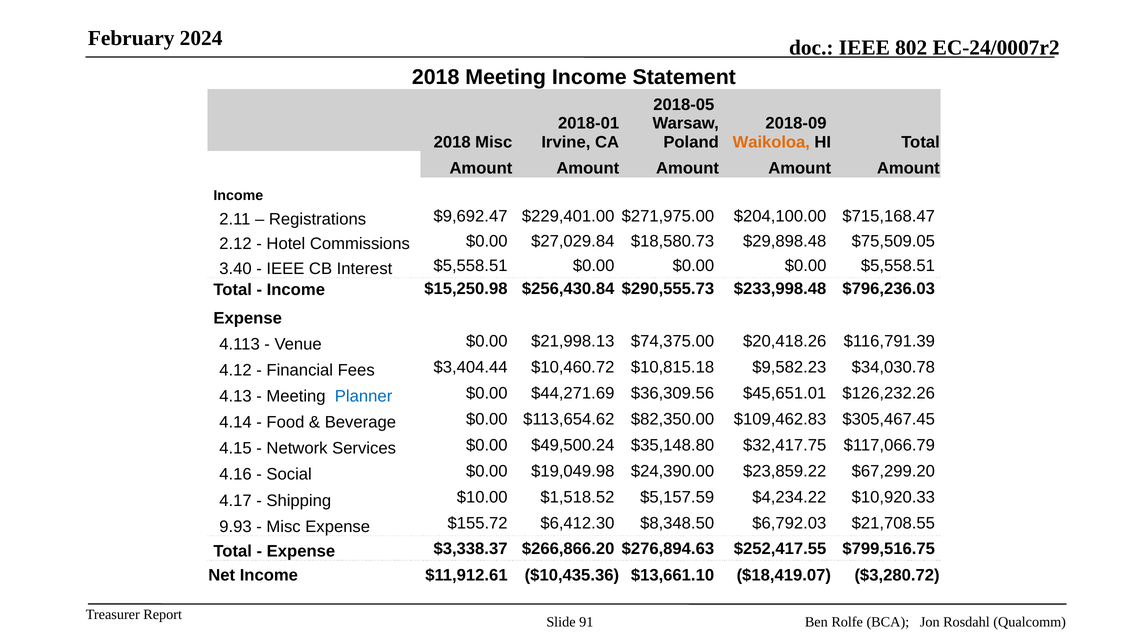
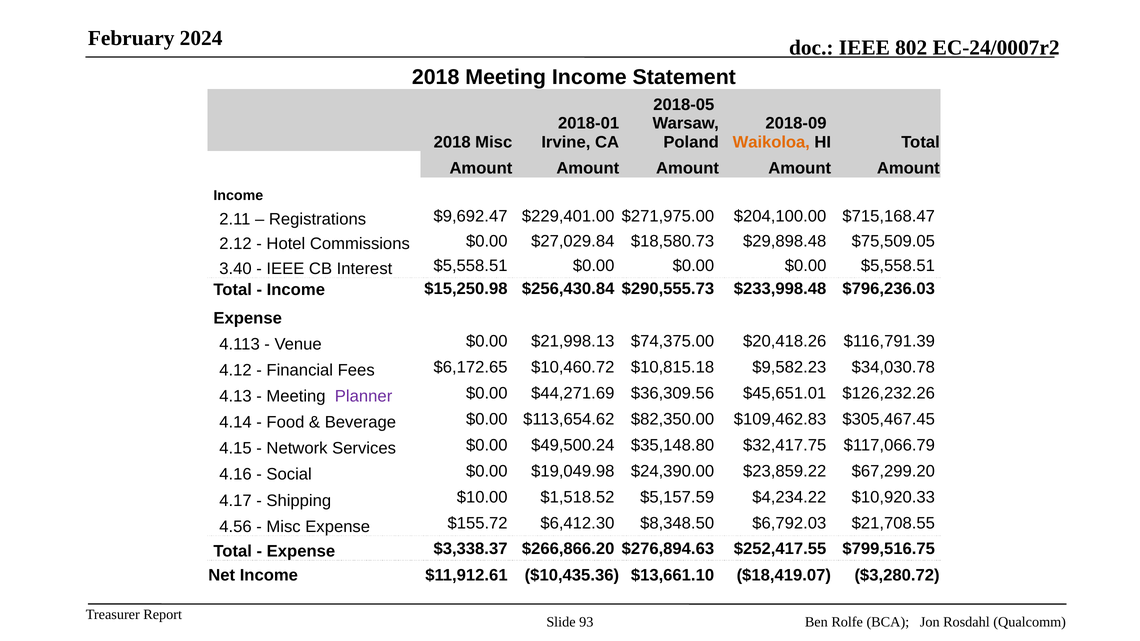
$3,404.44: $3,404.44 -> $6,172.65 (471, 367)
Planner colour: blue -> purple (364, 397)
9.93: 9.93 -> 4.56 (235, 527)
91: 91 -> 93 (586, 623)
